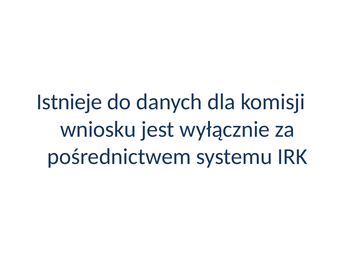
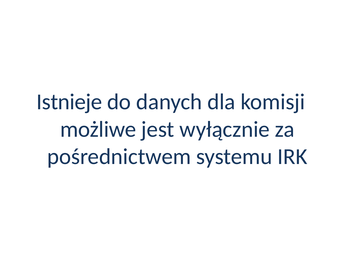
wniosku: wniosku -> możliwe (98, 130)
